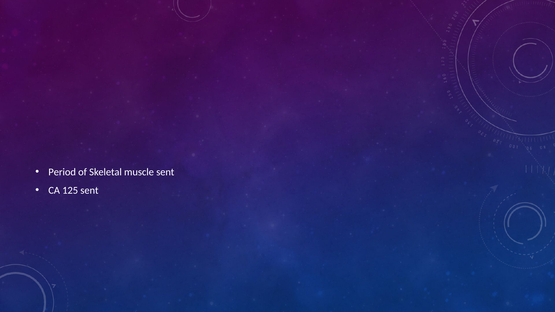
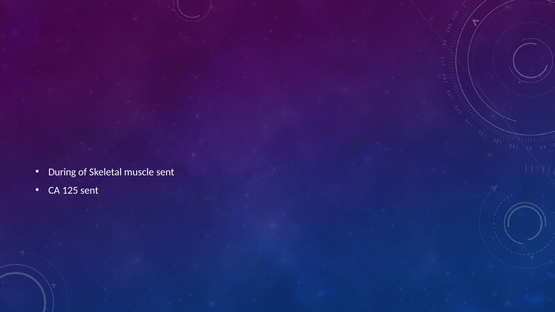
Period: Period -> During (62, 172)
